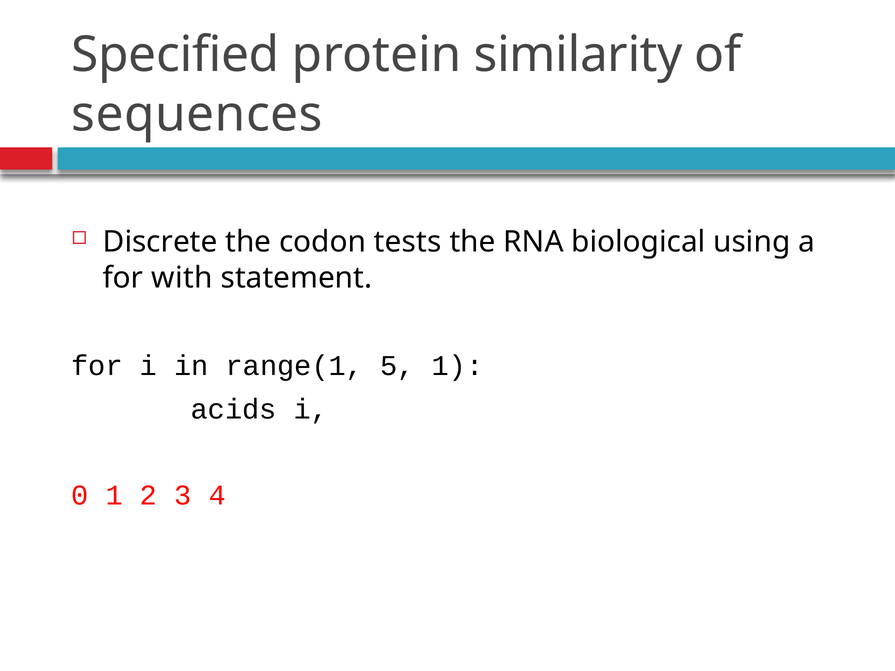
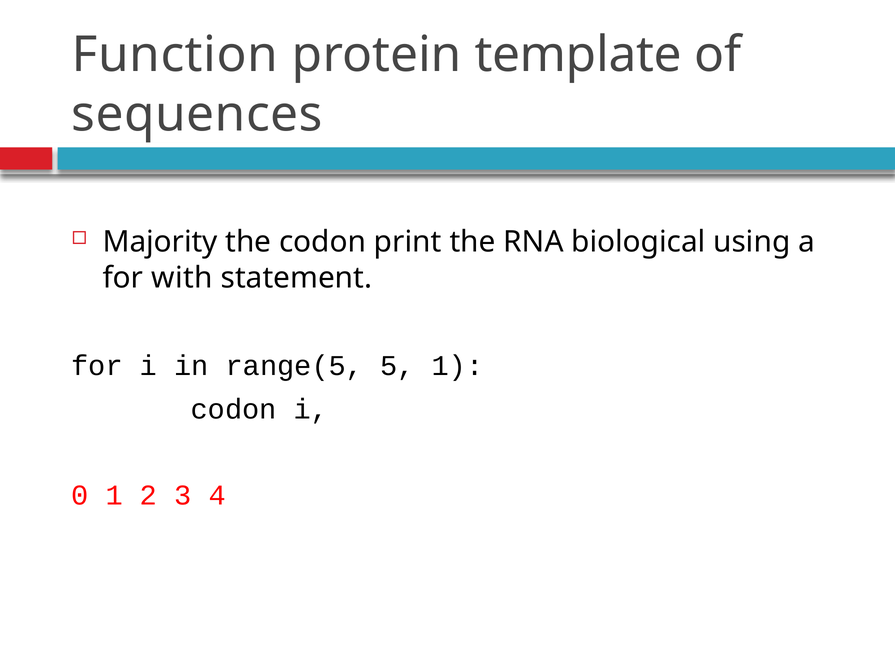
Specified: Specified -> Function (175, 55)
similarity: similarity -> template (578, 55)
Discrete: Discrete -> Majority (160, 242)
tests: tests -> print (408, 242)
range(1: range(1 -> range(5 (294, 366)
acids: acids -> codon (234, 409)
